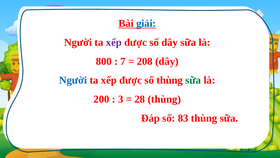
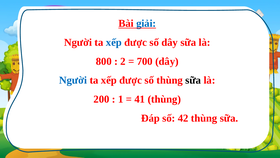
xếp colour: purple -> blue (114, 42)
7: 7 -> 2 (123, 61)
208: 208 -> 700 (145, 61)
sữa colour: green -> black (193, 80)
3: 3 -> 1 (121, 99)
28: 28 -> 41 (140, 99)
83: 83 -> 42 (183, 118)
